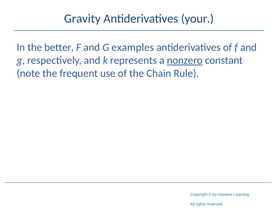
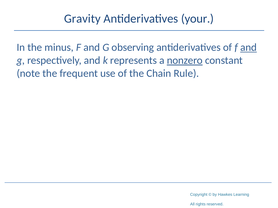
better: better -> minus (59, 48)
examples: examples -> observing (133, 48)
and underline: none -> present (249, 48)
